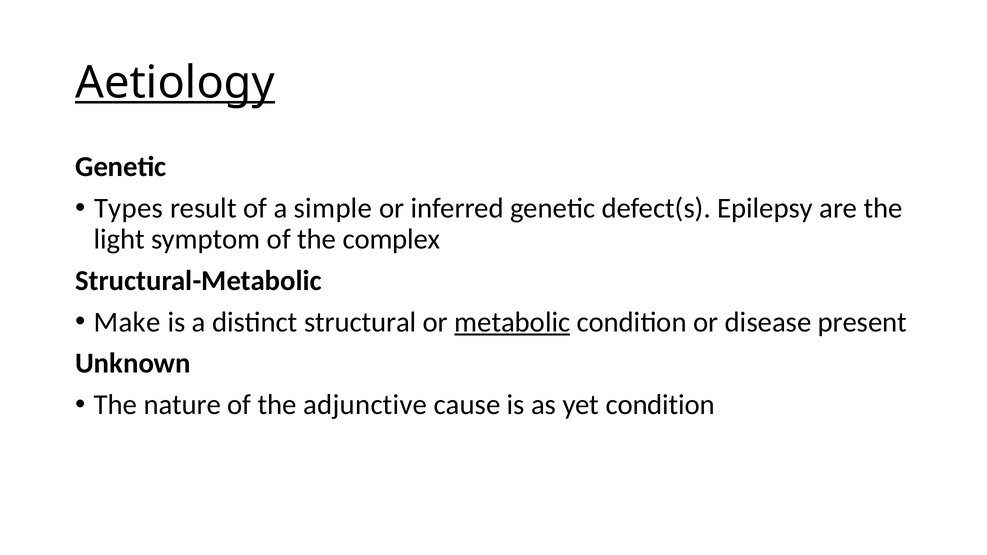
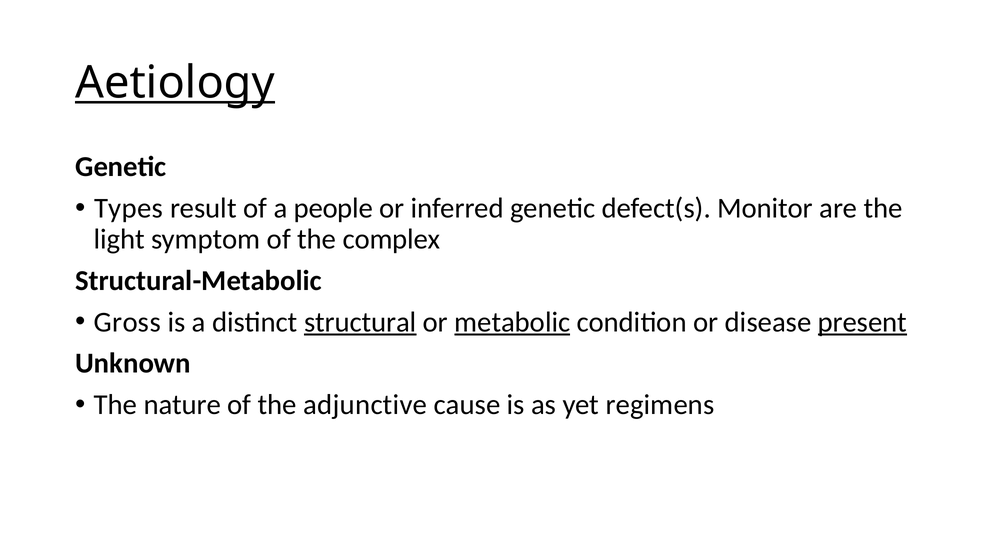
simple: simple -> people (333, 208)
Epilepsy: Epilepsy -> Monitor (765, 208)
Make: Make -> Gross (127, 322)
structural underline: none -> present (360, 322)
present underline: none -> present (862, 322)
yet condition: condition -> regimens (660, 405)
